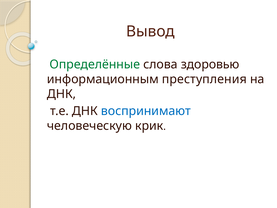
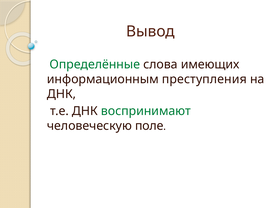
здоровью: здоровью -> имеющих (210, 64)
воспринимают colour: blue -> green (146, 111)
крик: крик -> поле (149, 126)
